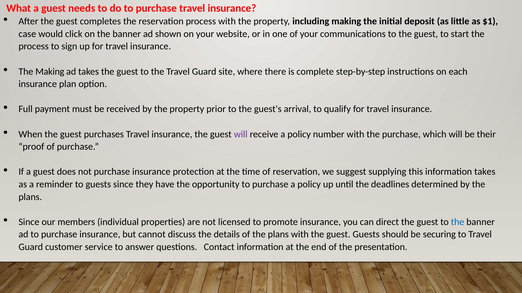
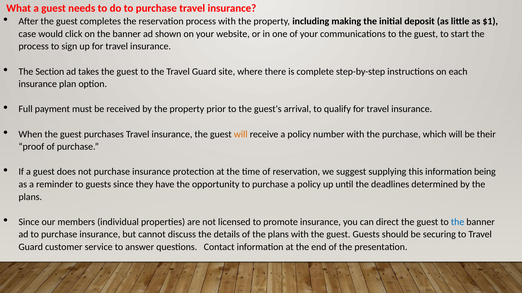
The Making: Making -> Section (50, 72)
will colour: purple -> orange (241, 134)
information takes: takes -> being (485, 172)
